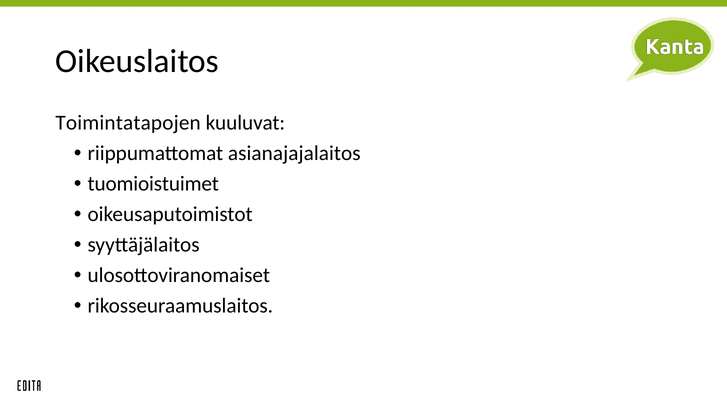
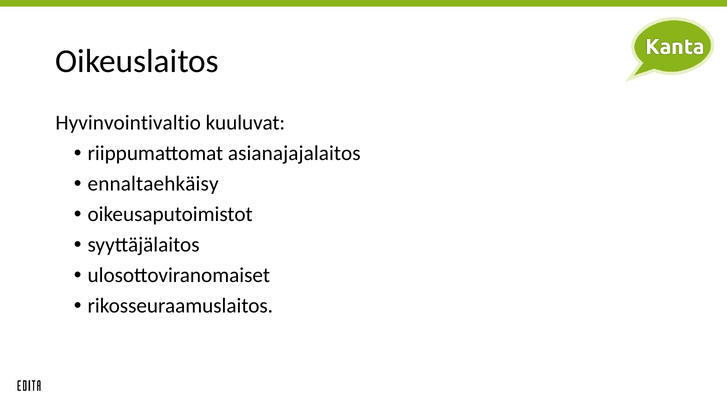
Toimintatapojen: Toimintatapojen -> Hyvinvointivaltio (128, 123)
tuomioistuimet: tuomioistuimet -> ennaltaehkäisy (153, 184)
